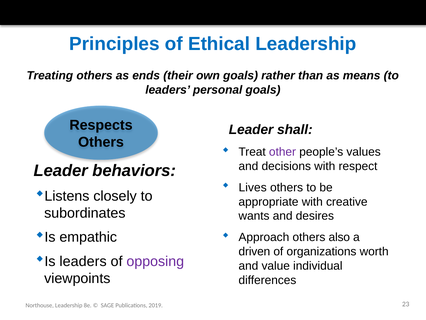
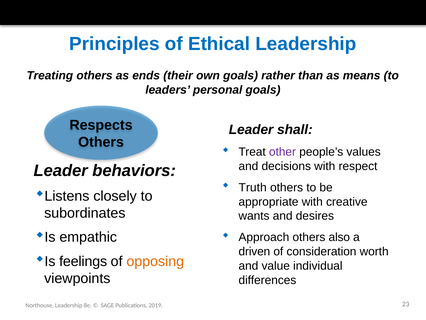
Lives: Lives -> Truth (253, 187)
organizations: organizations -> consideration (321, 251)
leaders: leaders -> feelings (83, 261)
opposing colour: purple -> orange (155, 261)
